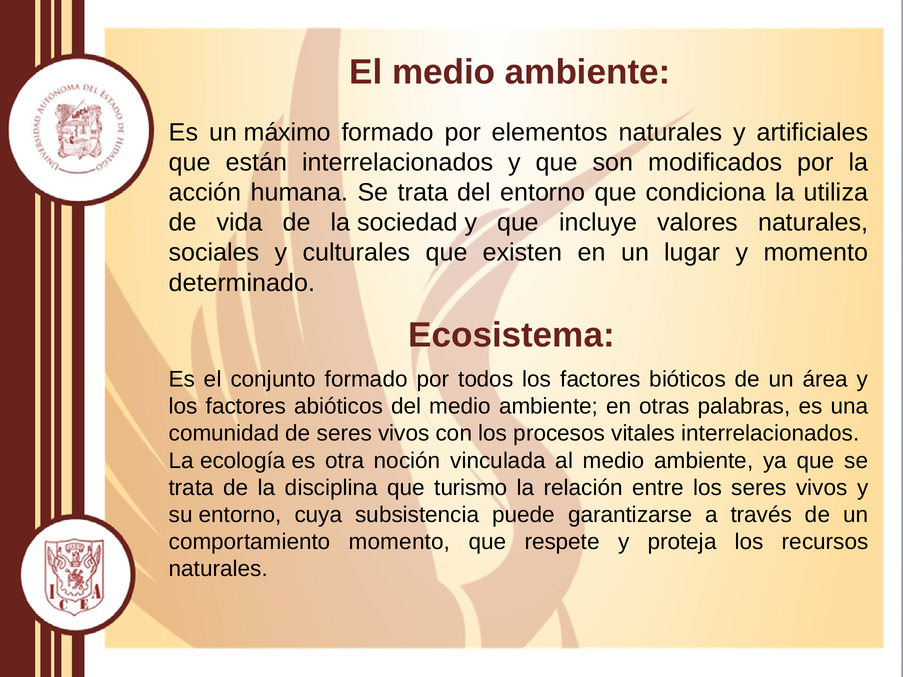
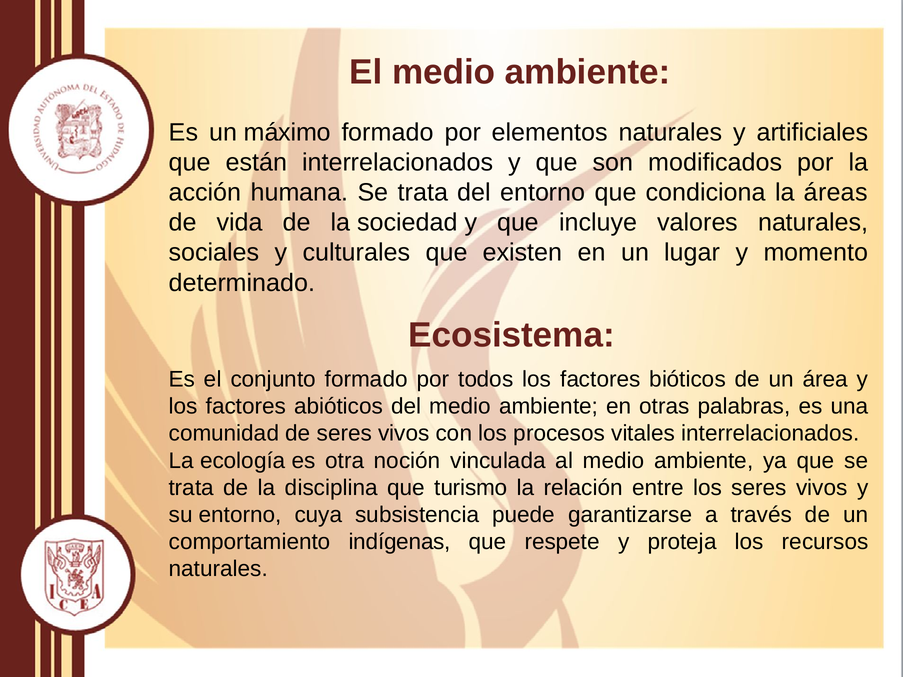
utiliza: utiliza -> áreas (836, 193)
comportamiento momento: momento -> indígenas (400, 542)
